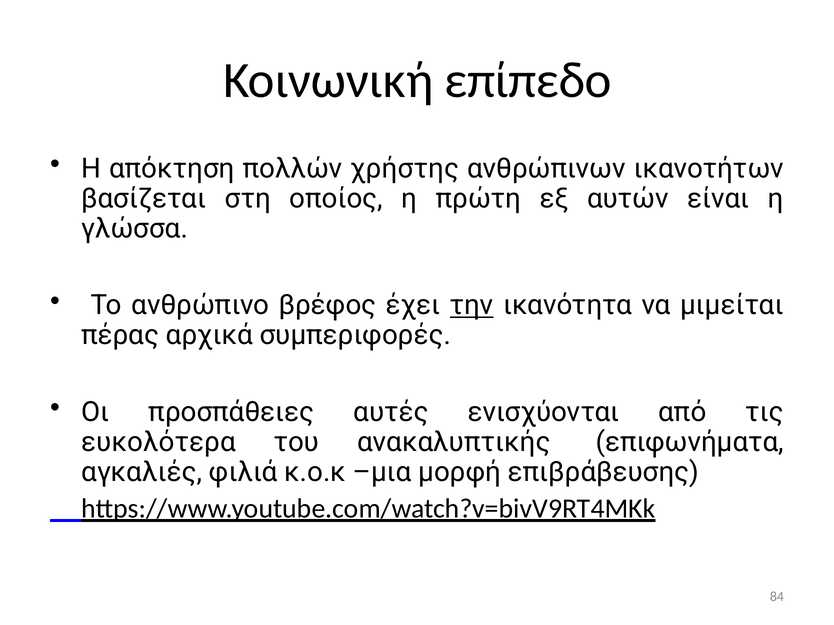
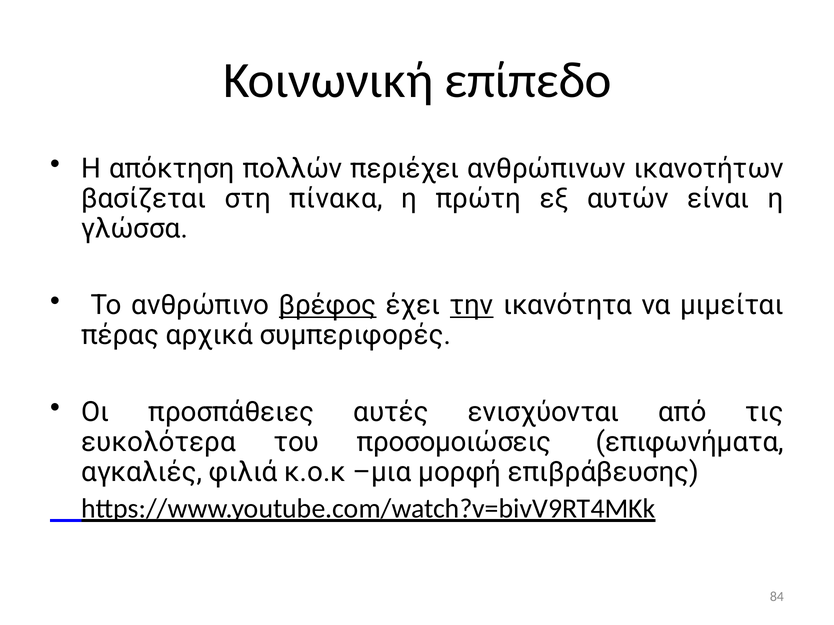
χρήστης: χρήστης -> περιέχει (405, 169)
οποίος: οποίος -> πίνακα (336, 199)
βρέφος underline: none -> present (328, 305)
ανακαλυπτικής: ανακαλυπτικής -> προσομοιώσεις (454, 442)
